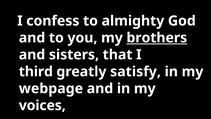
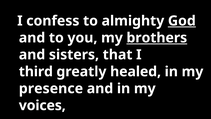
God underline: none -> present (182, 21)
satisfy: satisfy -> healed (136, 71)
webpage: webpage -> presence (51, 88)
